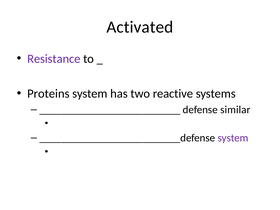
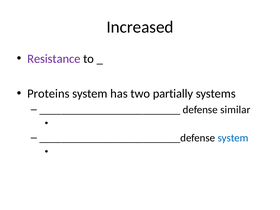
Activated: Activated -> Increased (140, 27)
reactive: reactive -> partially (173, 94)
system colour: purple -> blue (233, 138)
